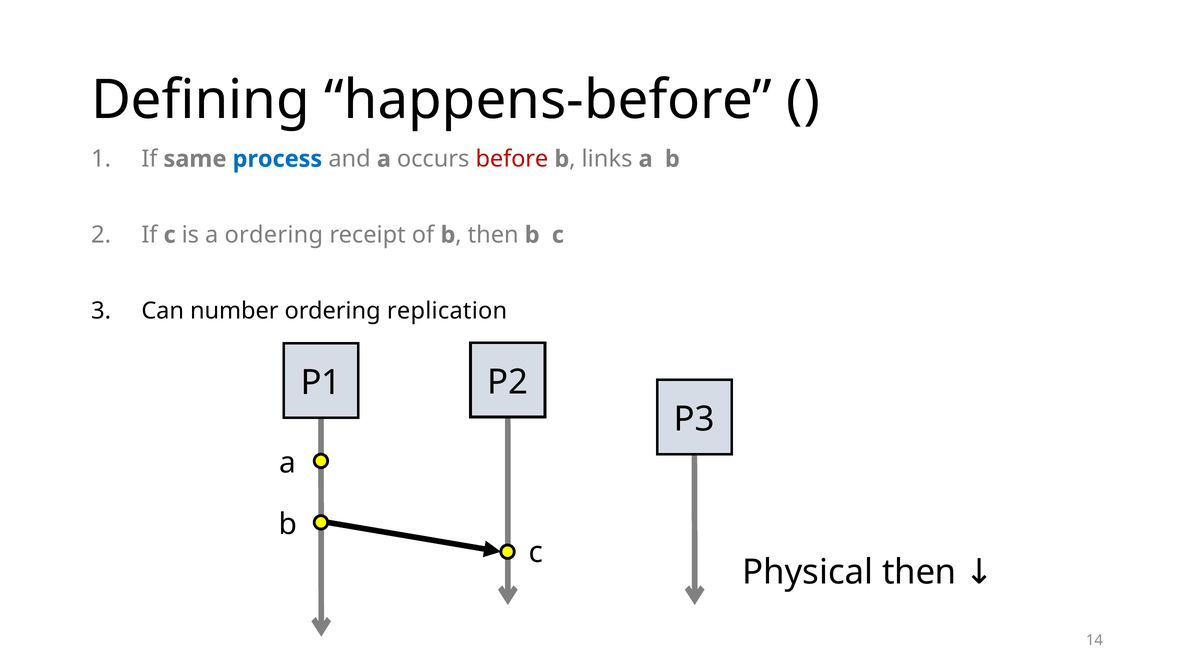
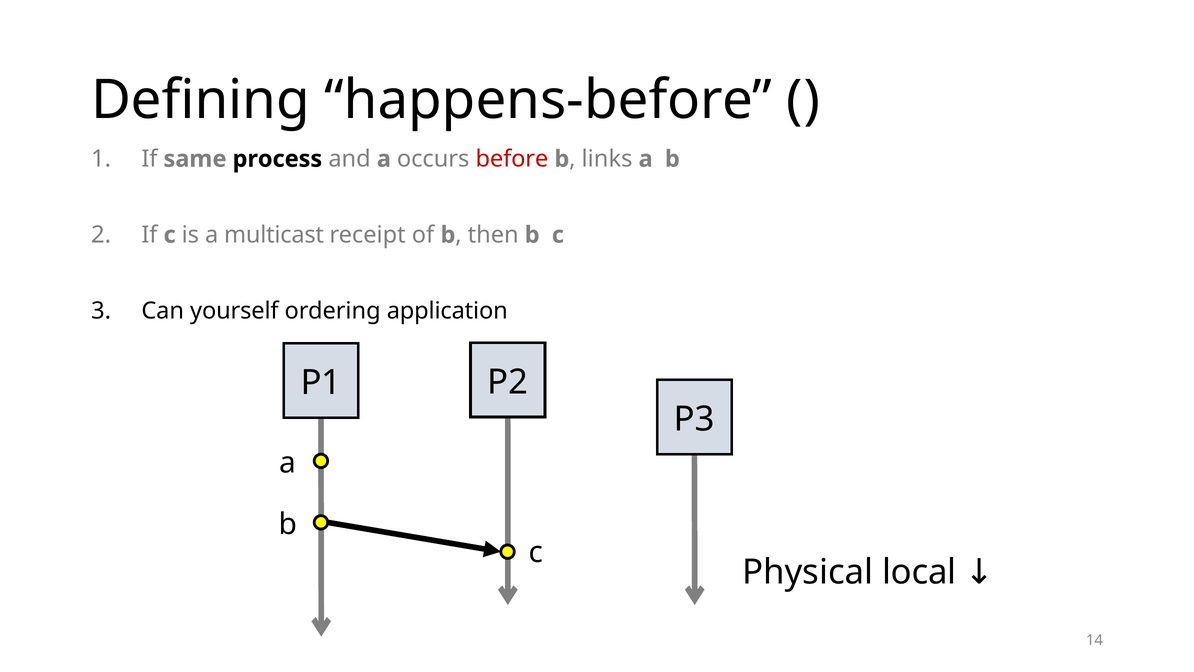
process colour: blue -> black (277, 159)
a ordering: ordering -> multicast (274, 235)
number: number -> yourself (234, 311)
replication: replication -> application (447, 311)
Physical then: then -> local (919, 572)
